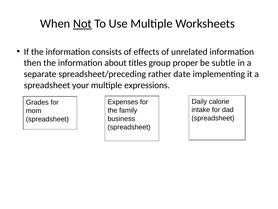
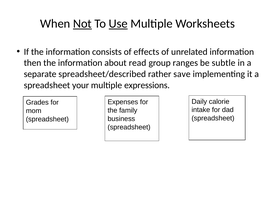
Use underline: none -> present (118, 24)
titles: titles -> read (138, 63)
proper: proper -> ranges (185, 63)
spreadsheet/preceding: spreadsheet/preceding -> spreadsheet/described (102, 74)
date: date -> save (182, 74)
